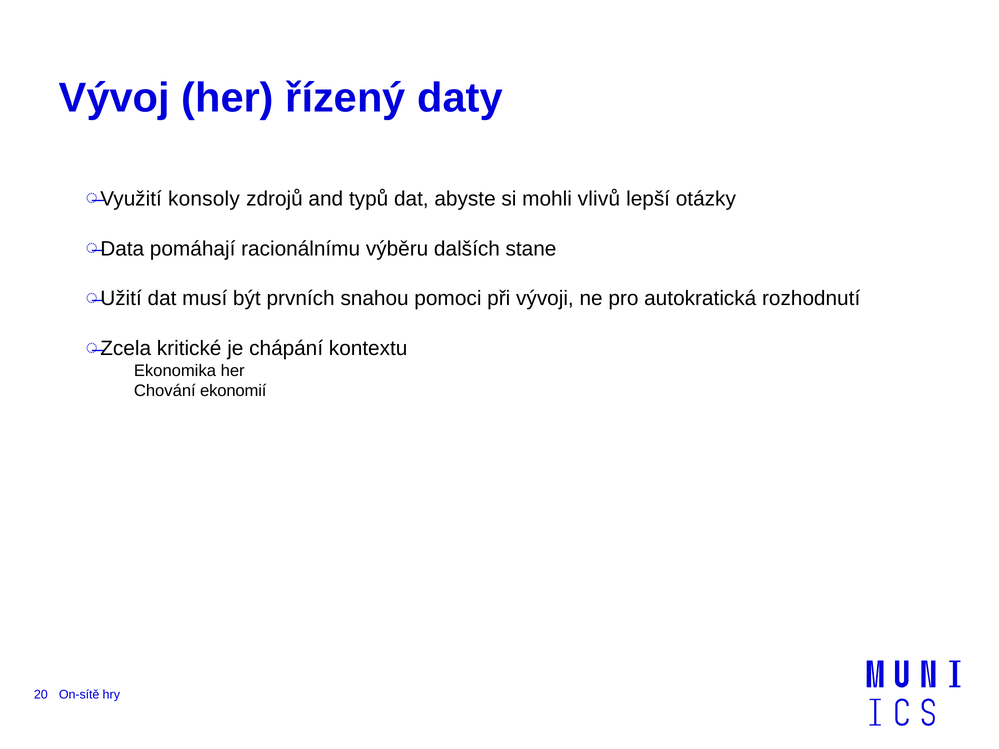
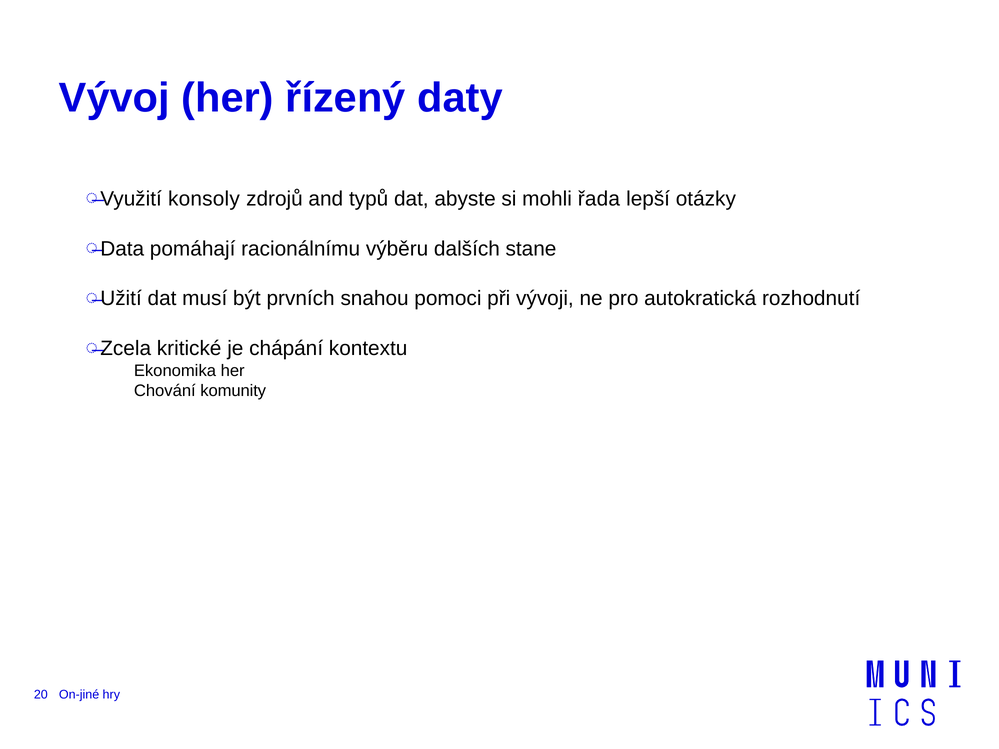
vlivů: vlivů -> řada (599, 199)
ekonomií: ekonomií -> komunity (233, 391)
On-sítě: On-sítě -> On-jiné (79, 695)
